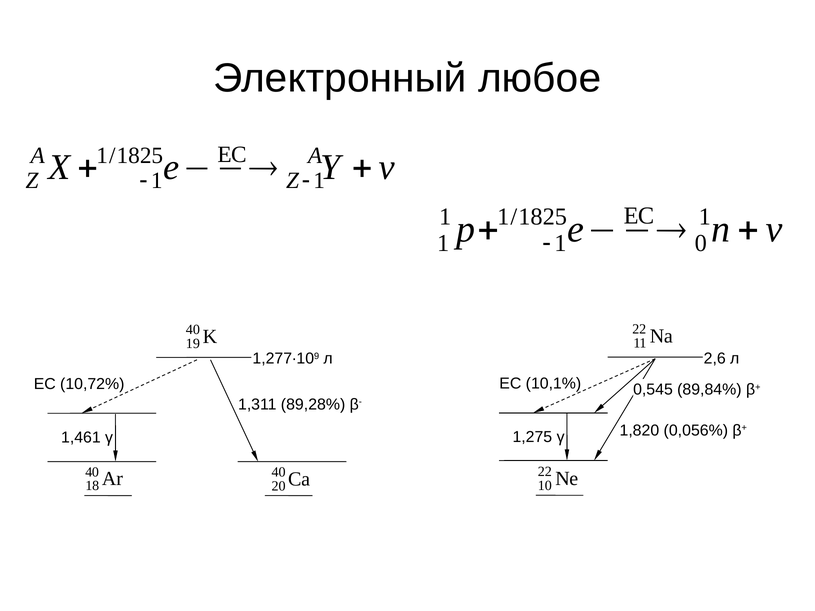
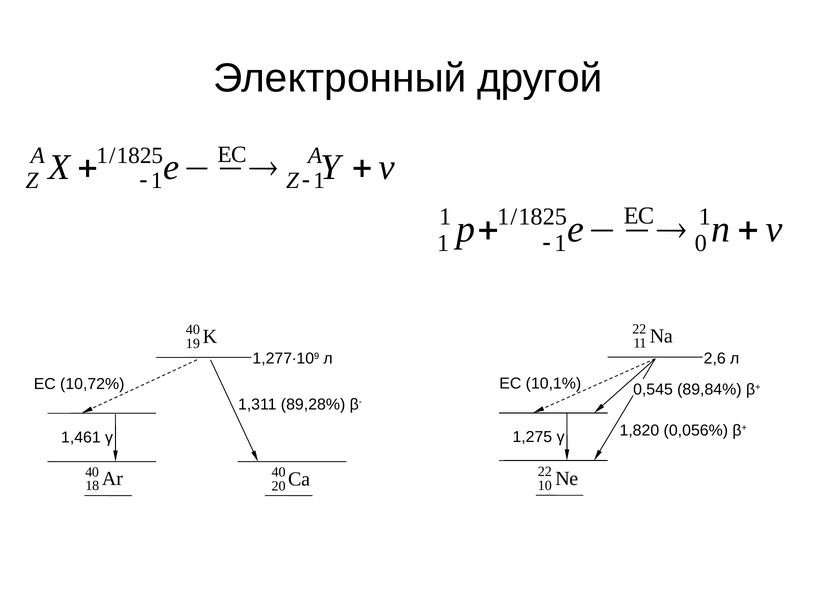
любое: любое -> другой (540, 78)
